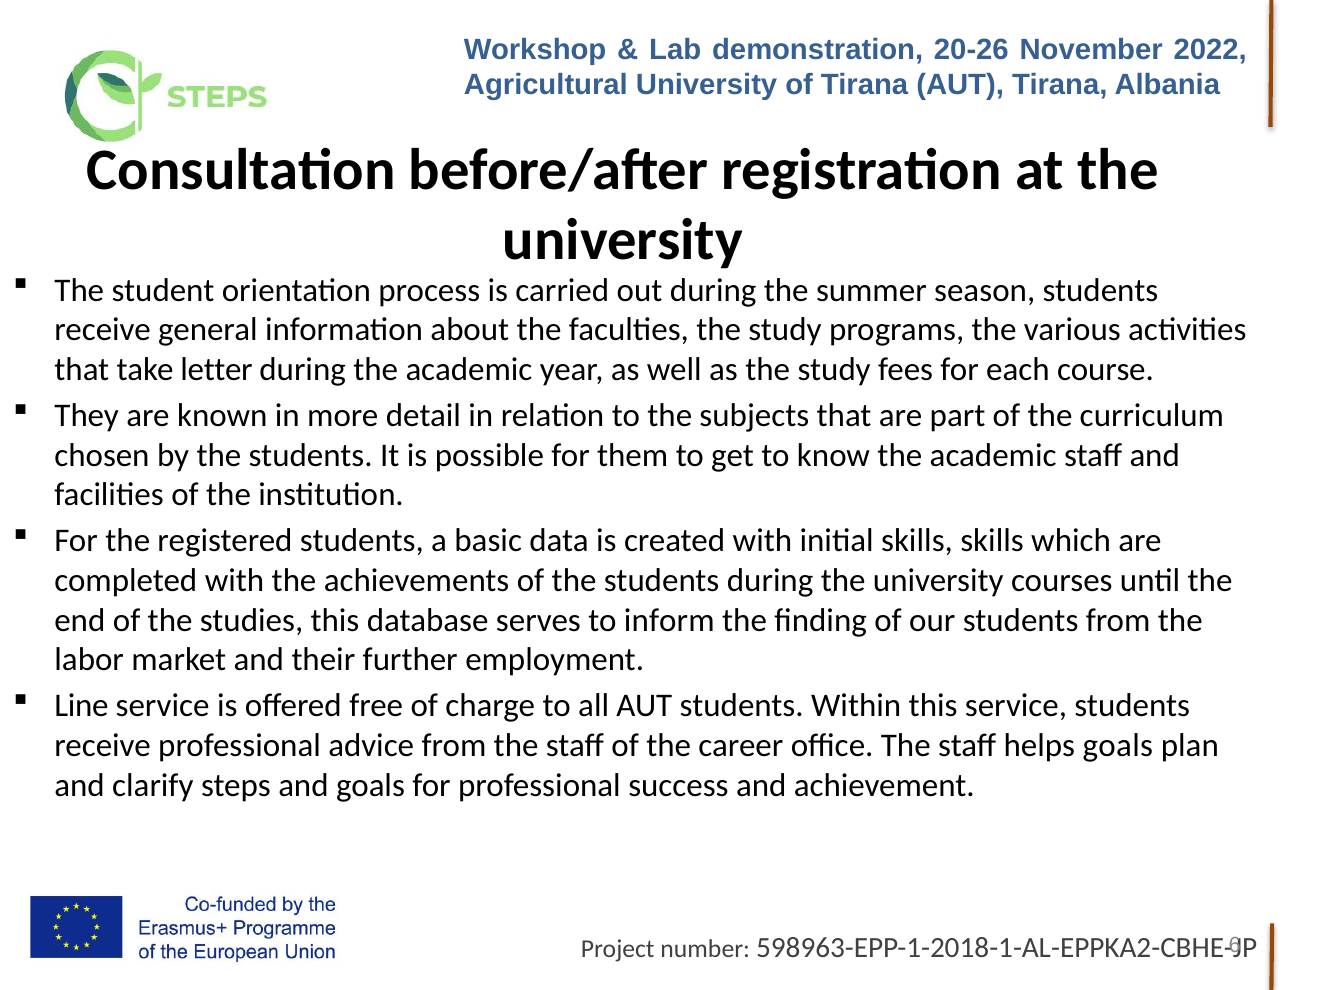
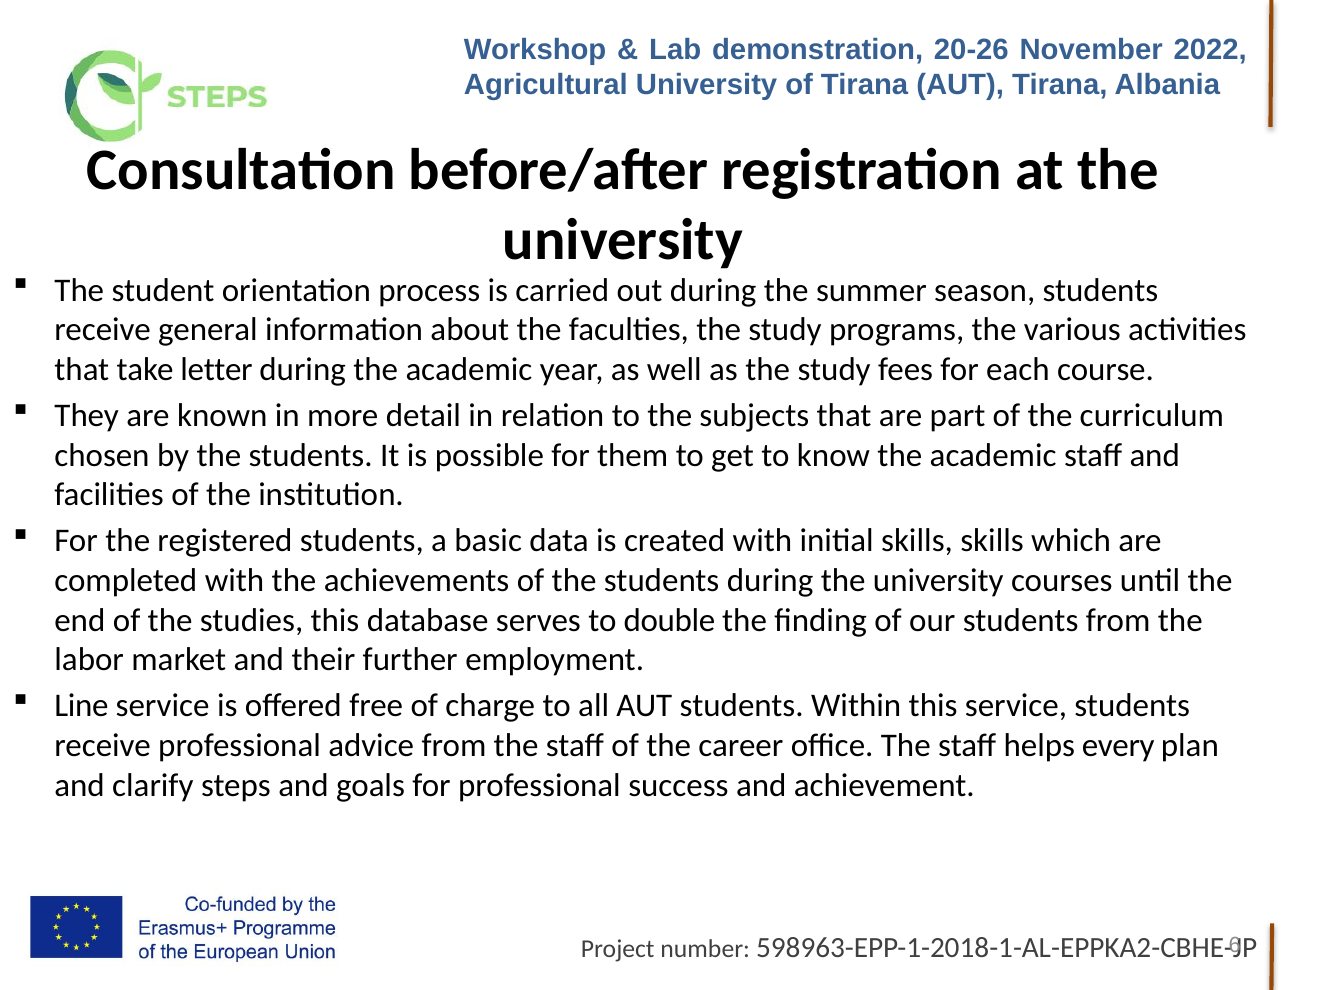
inform: inform -> double (669, 620)
helps goals: goals -> every (1118, 746)
